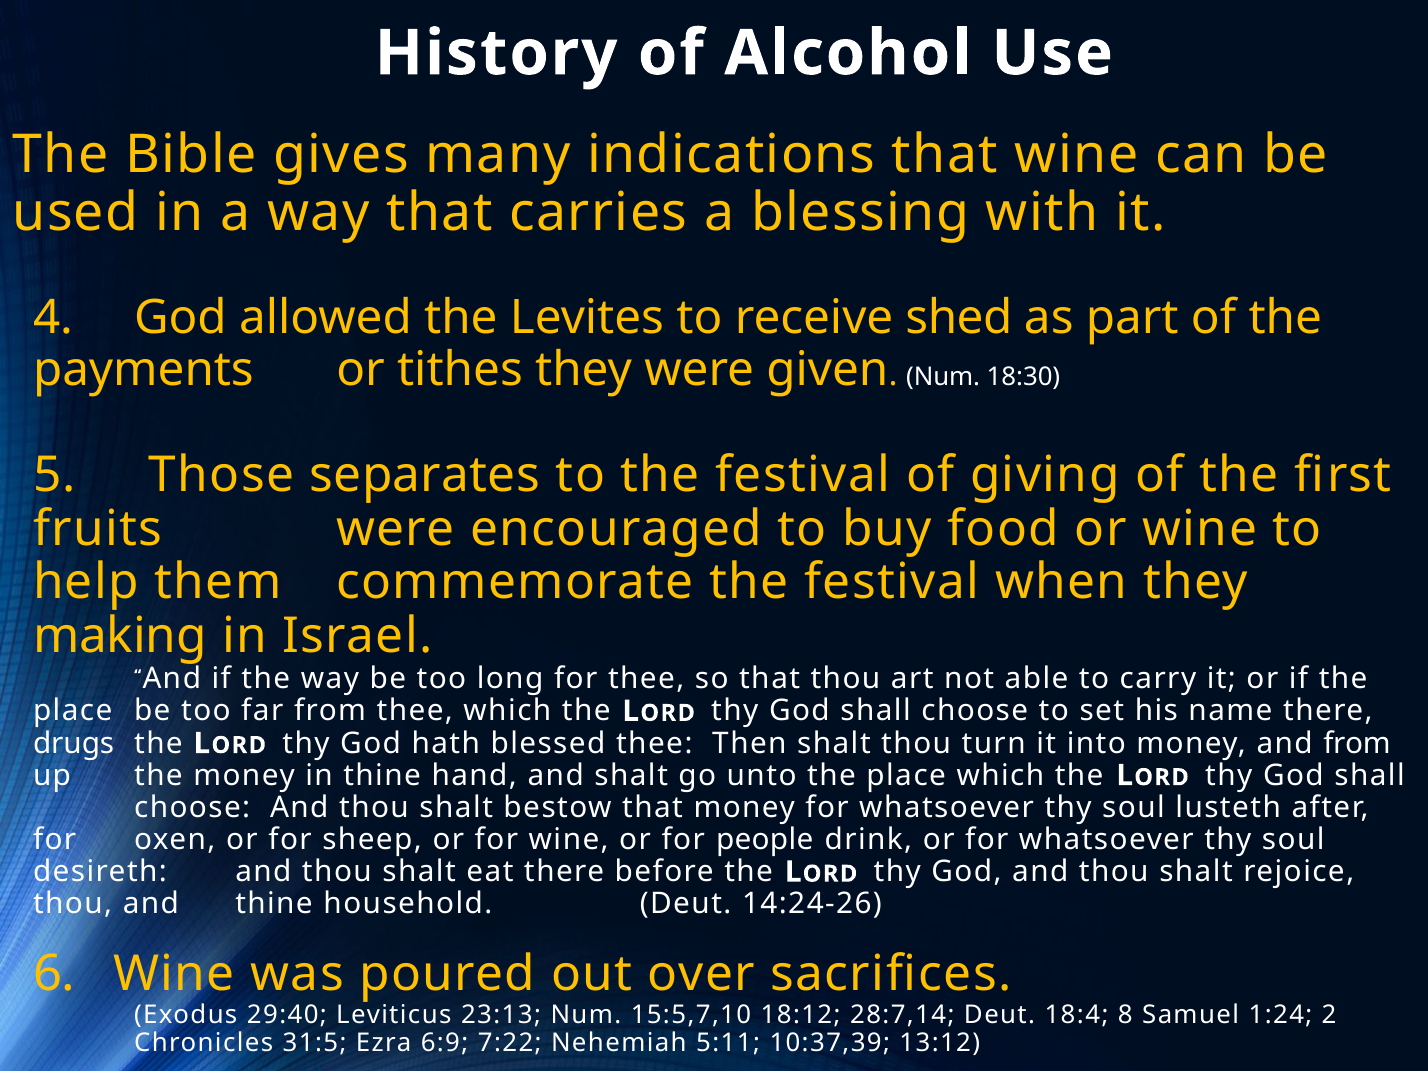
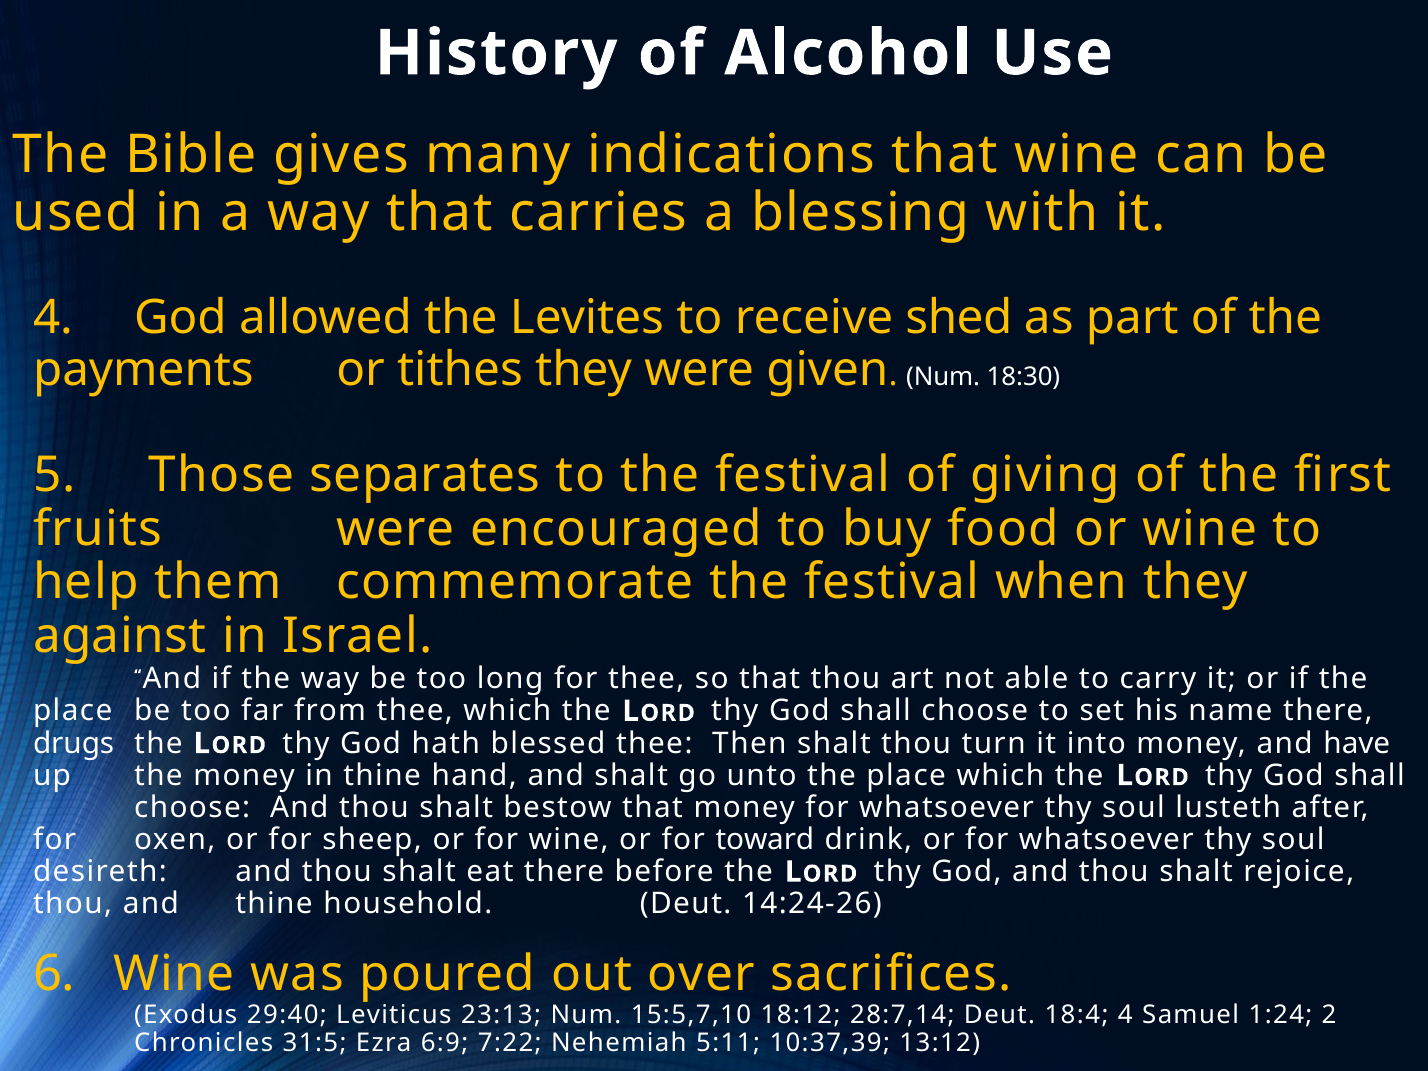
making: making -> against (120, 636)
and from: from -> have (1357, 743)
people: people -> toward (765, 840)
18:4 8: 8 -> 4 (1125, 1015)
